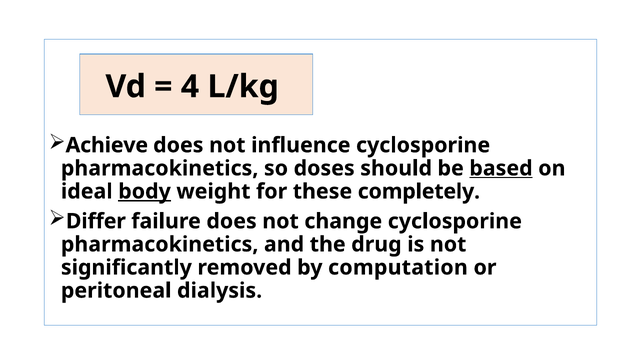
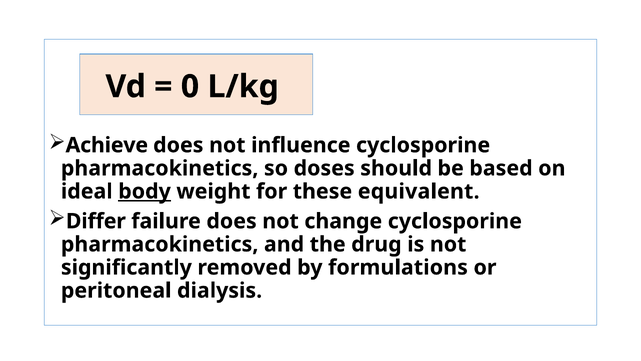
4: 4 -> 0 (190, 87)
based underline: present -> none (501, 168)
completely: completely -> equivalent (419, 191)
computation: computation -> formulations (398, 267)
